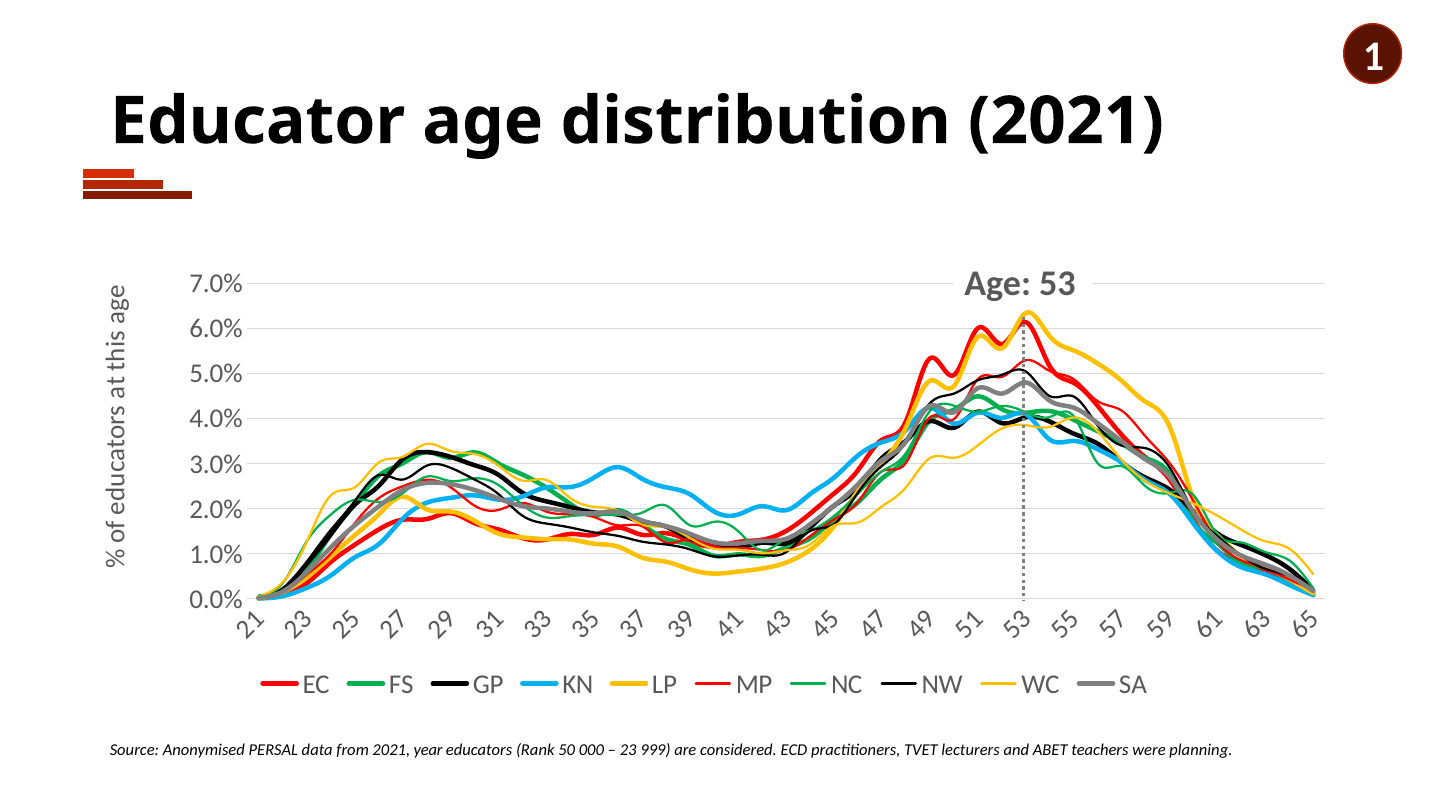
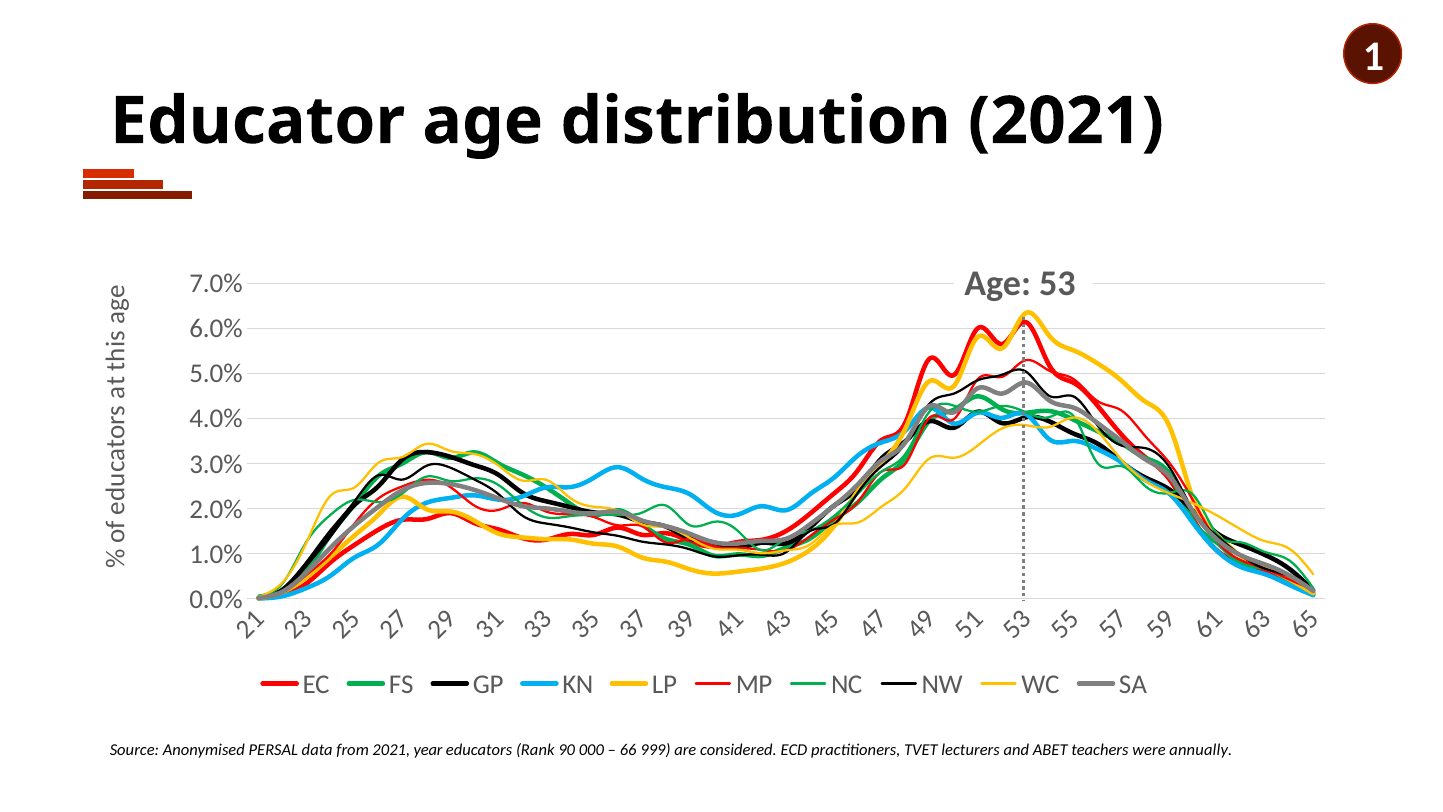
50: 50 -> 90 (567, 750)
23: 23 -> 66 (628, 750)
planning: planning -> annually (1201, 750)
